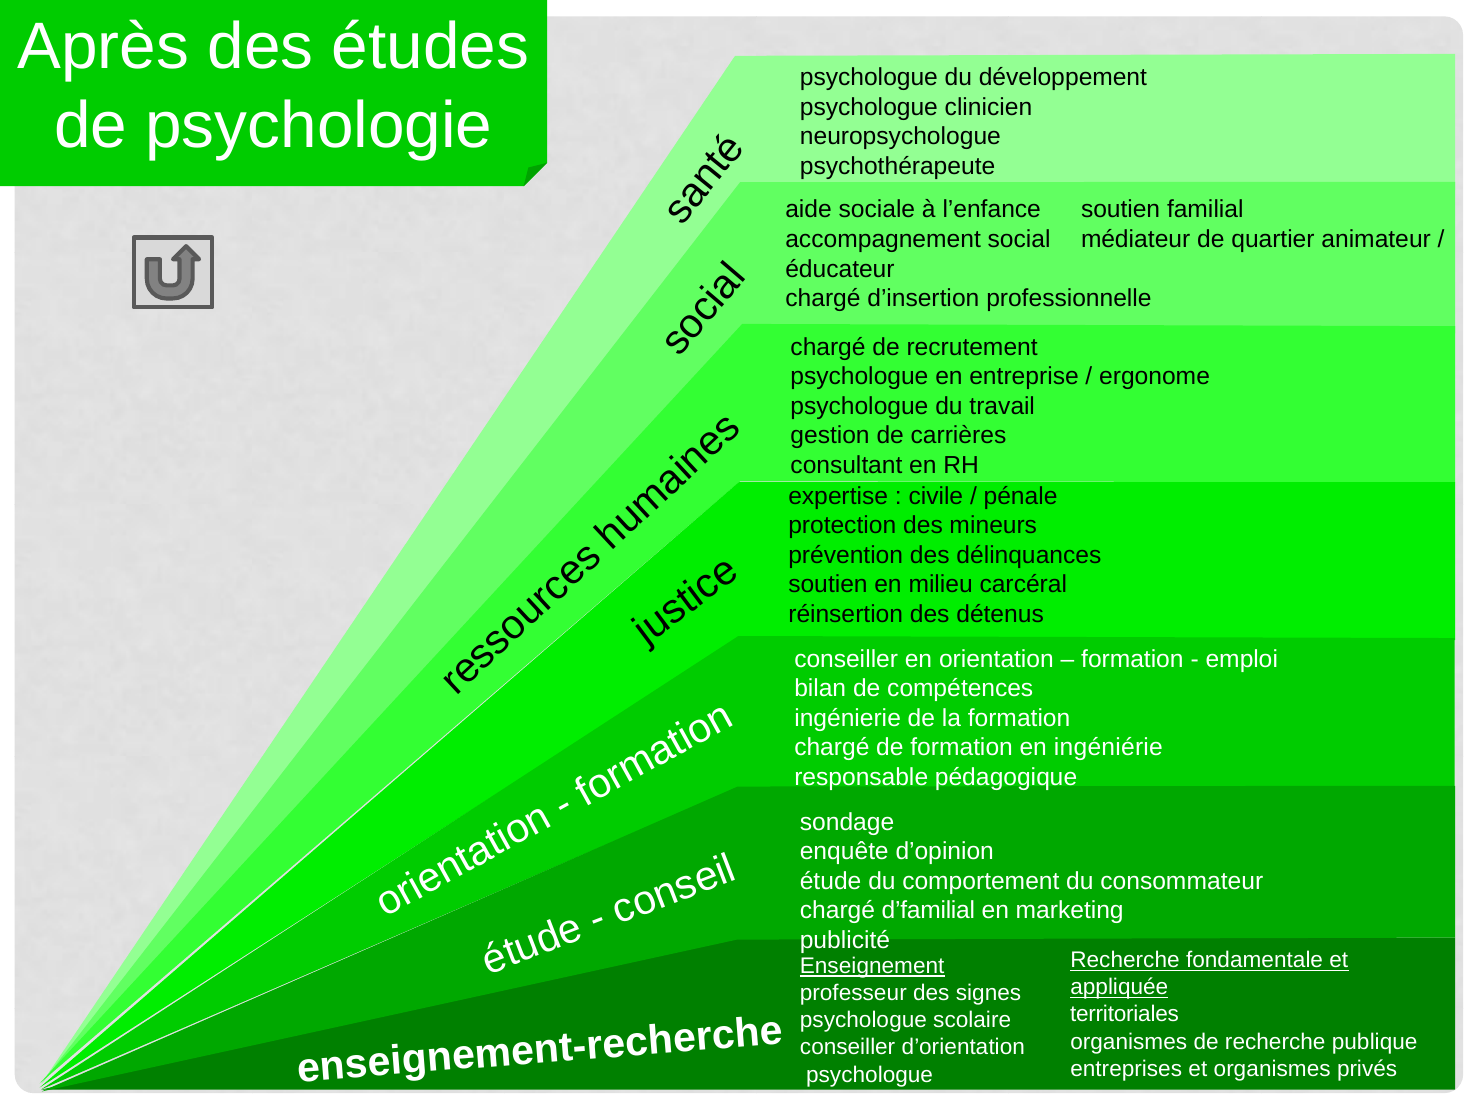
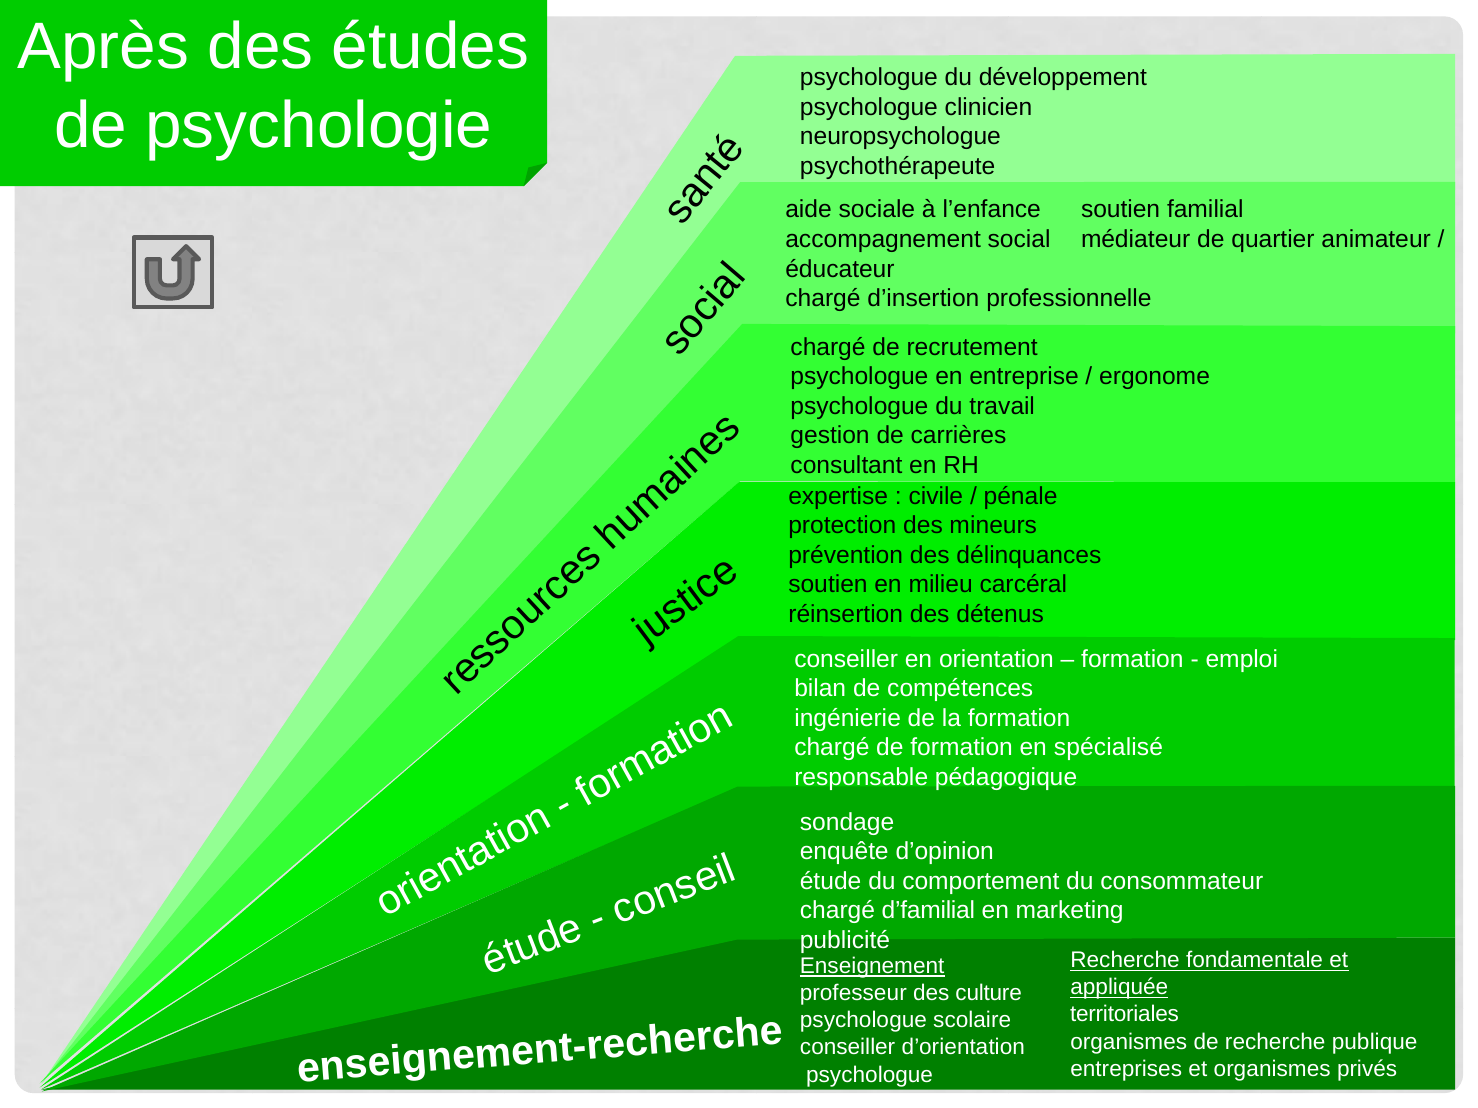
ingéniérie: ingéniérie -> spécialisé (1108, 748)
signes: signes -> culture (989, 994)
